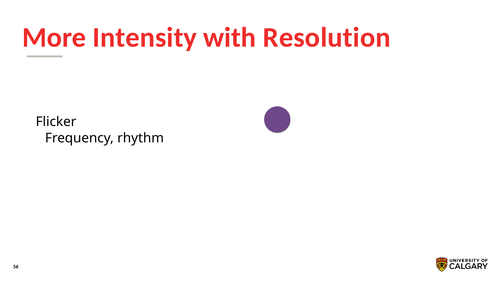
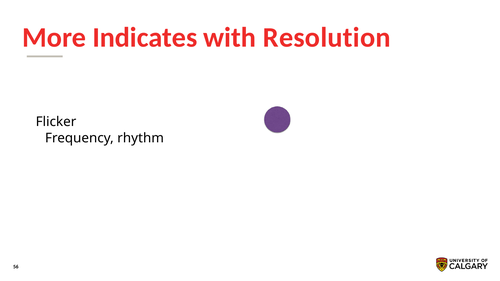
Intensity: Intensity -> Indicates (145, 37)
